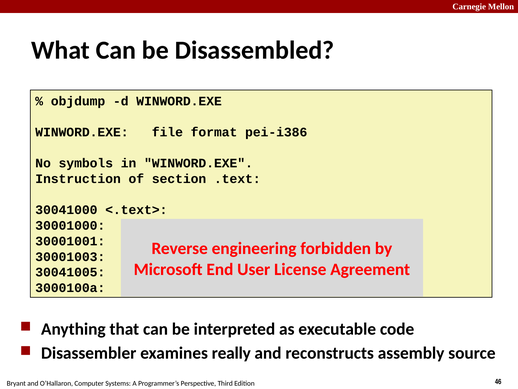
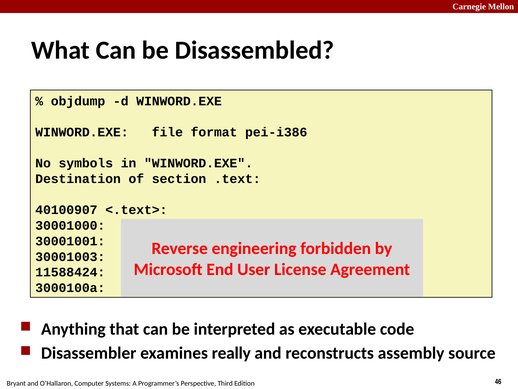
Instruction: Instruction -> Destination (78, 179)
30041000: 30041000 -> 40100907 (66, 210)
30041005: 30041005 -> 11588424 (70, 272)
